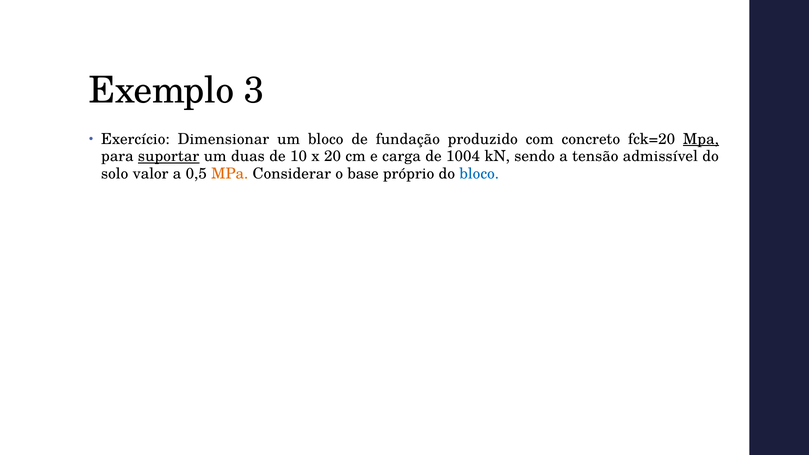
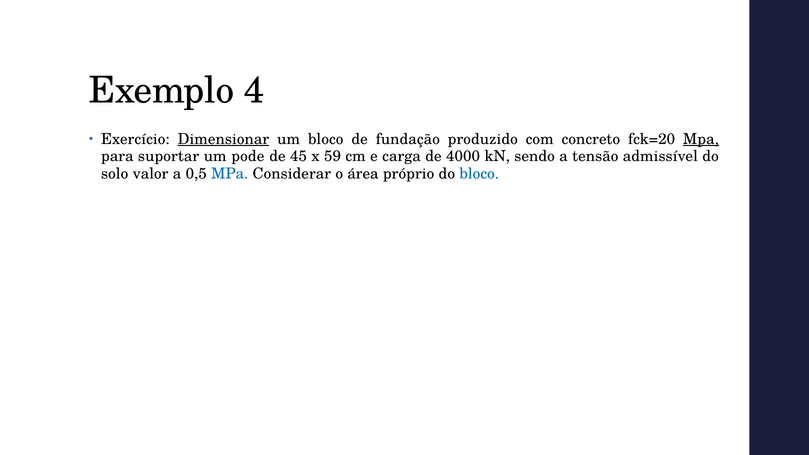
3: 3 -> 4 (254, 91)
Dimensionar underline: none -> present (223, 139)
suportar underline: present -> none (169, 156)
duas: duas -> pode (248, 156)
10: 10 -> 45 (299, 156)
20: 20 -> 59 (333, 156)
1004: 1004 -> 4000 (463, 156)
MPa colour: orange -> blue (230, 174)
base: base -> área (363, 174)
